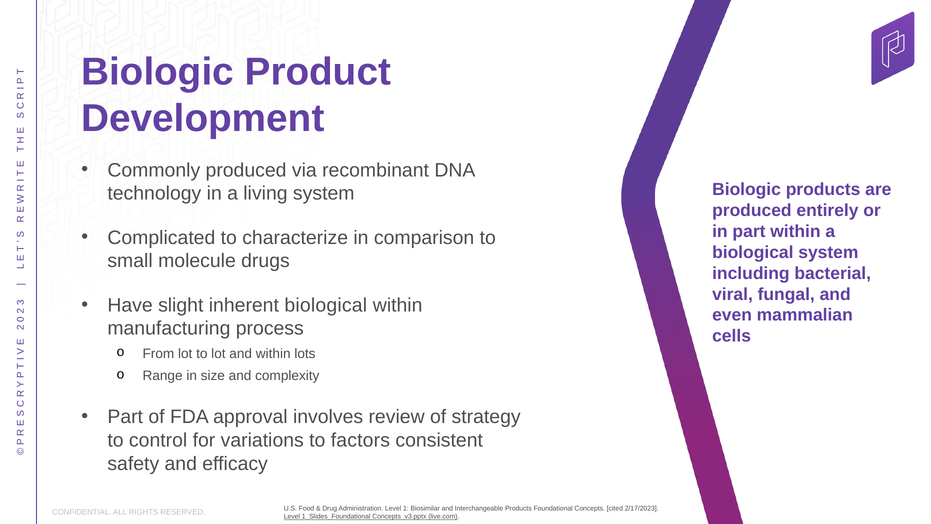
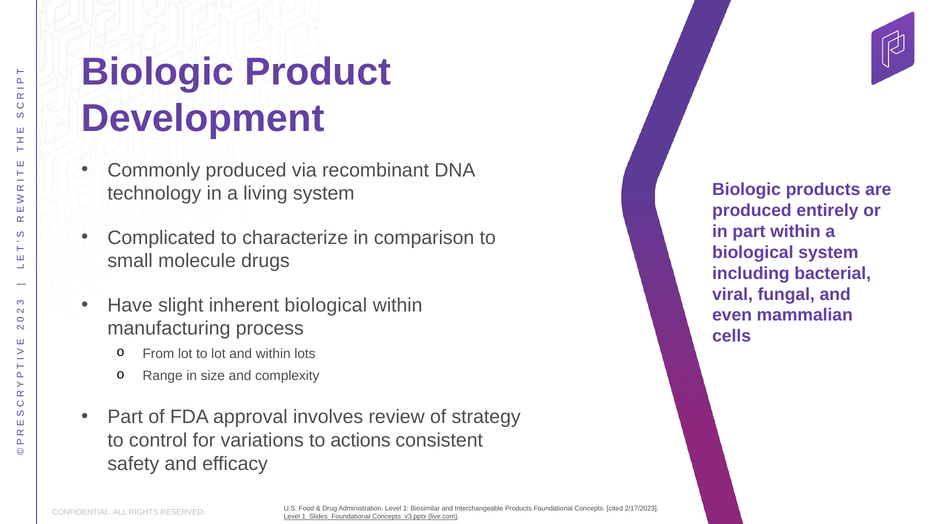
factors: factors -> actions (361, 440)
